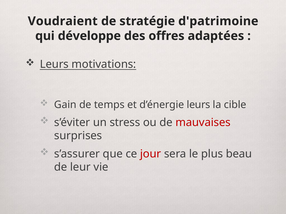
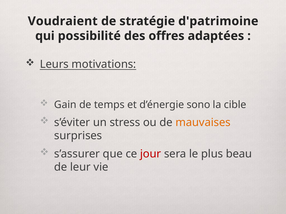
développe: développe -> possibilité (89, 36)
d’énergie leurs: leurs -> sono (199, 105)
mauvaises colour: red -> orange (203, 123)
